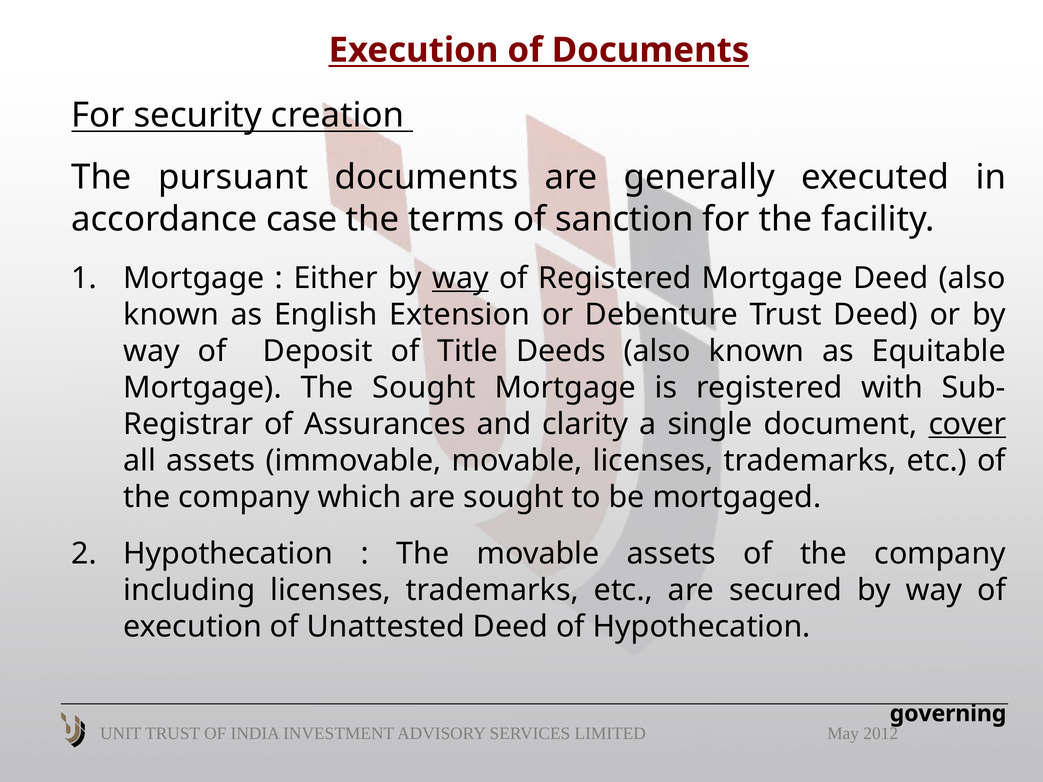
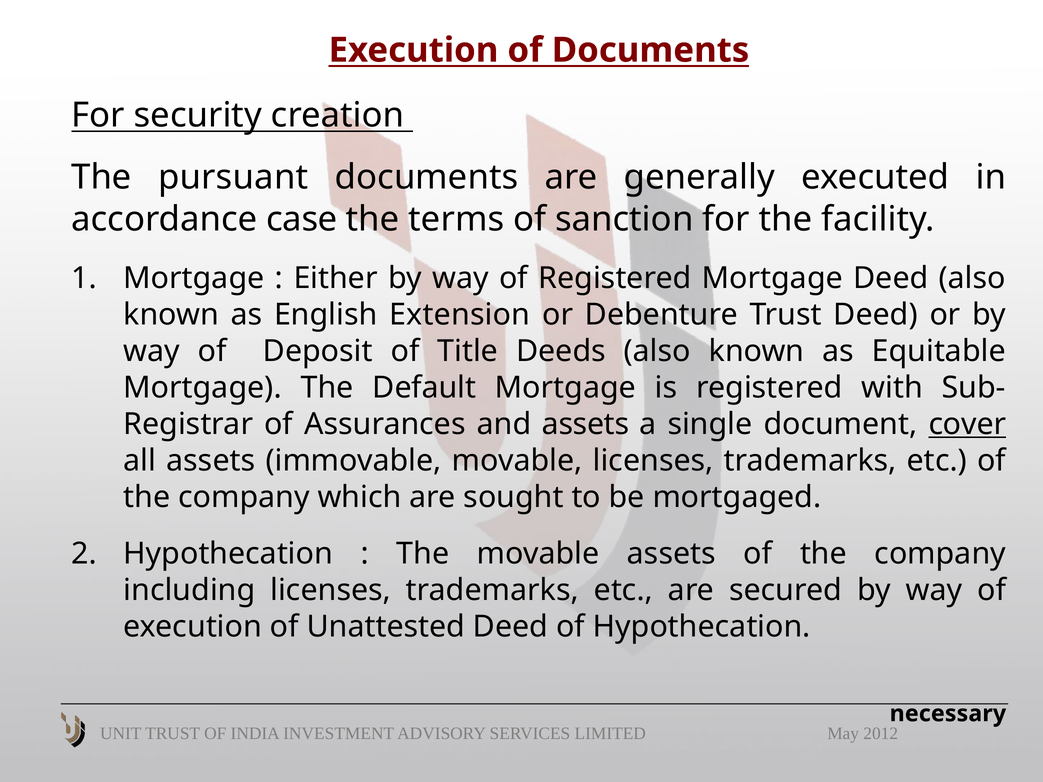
way underline: present -> none (460, 278)
The Sought: Sought -> Default (424, 388)
and clarity: clarity -> assets (585, 424)
governing: governing -> necessary (948, 714)
